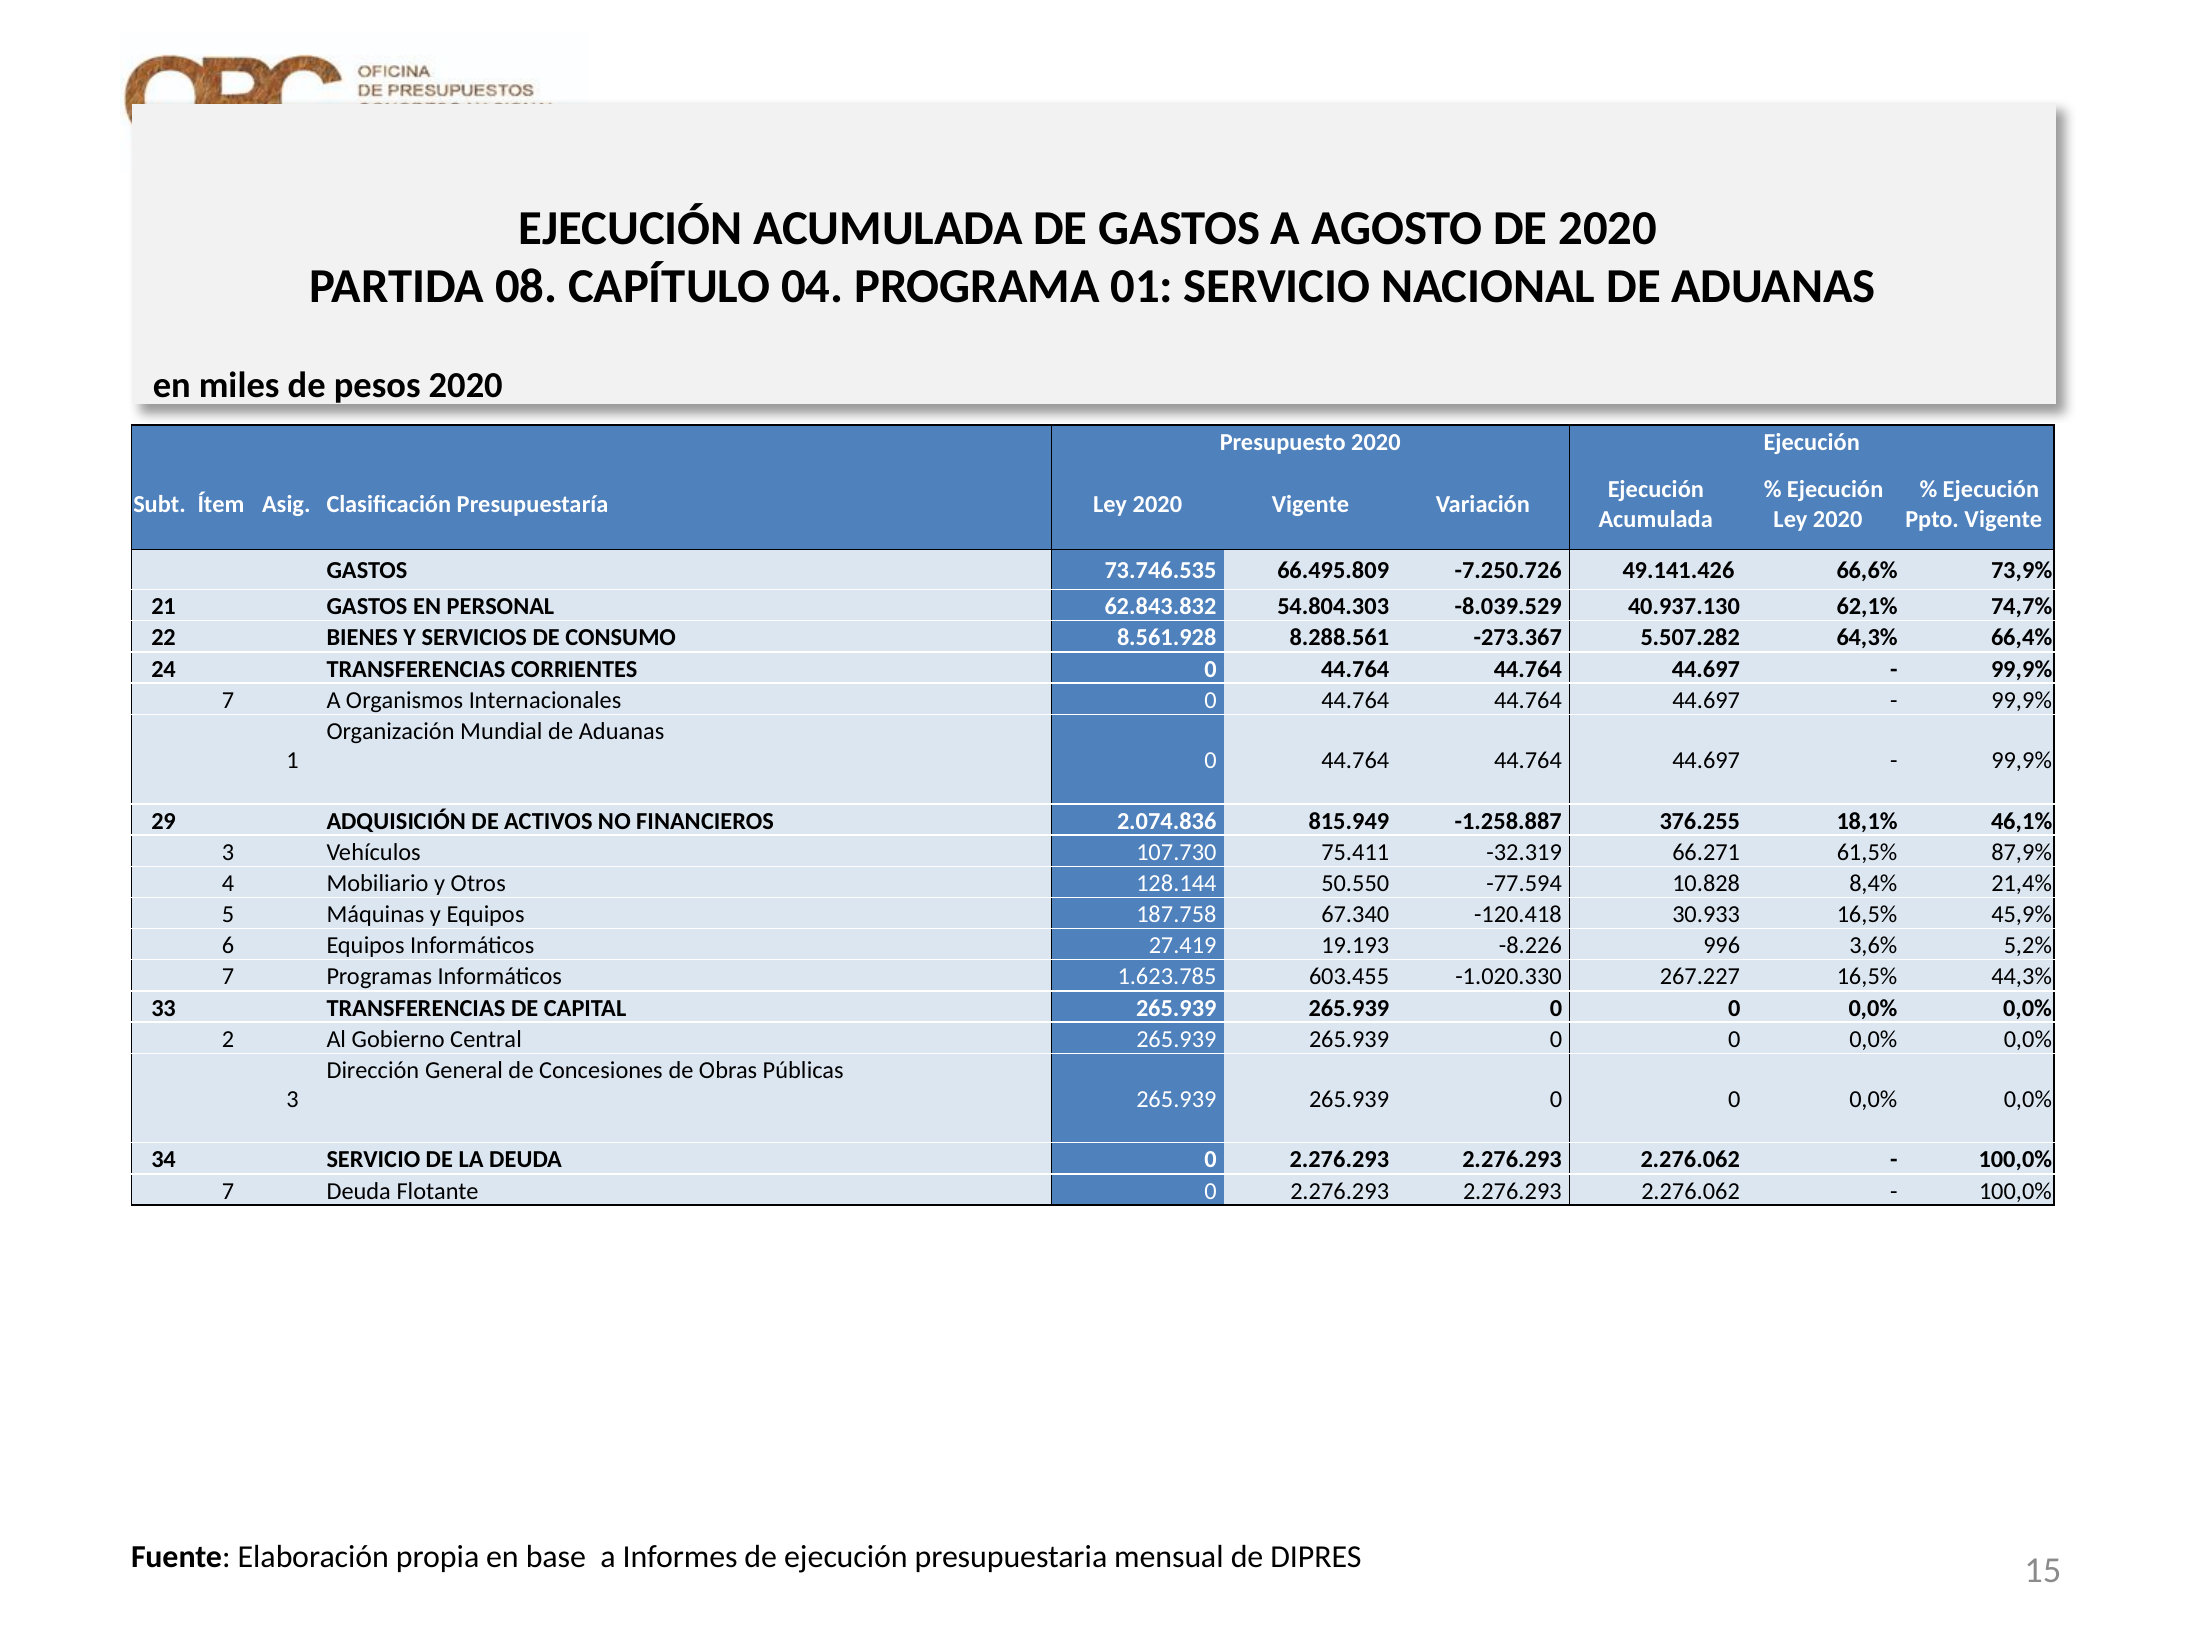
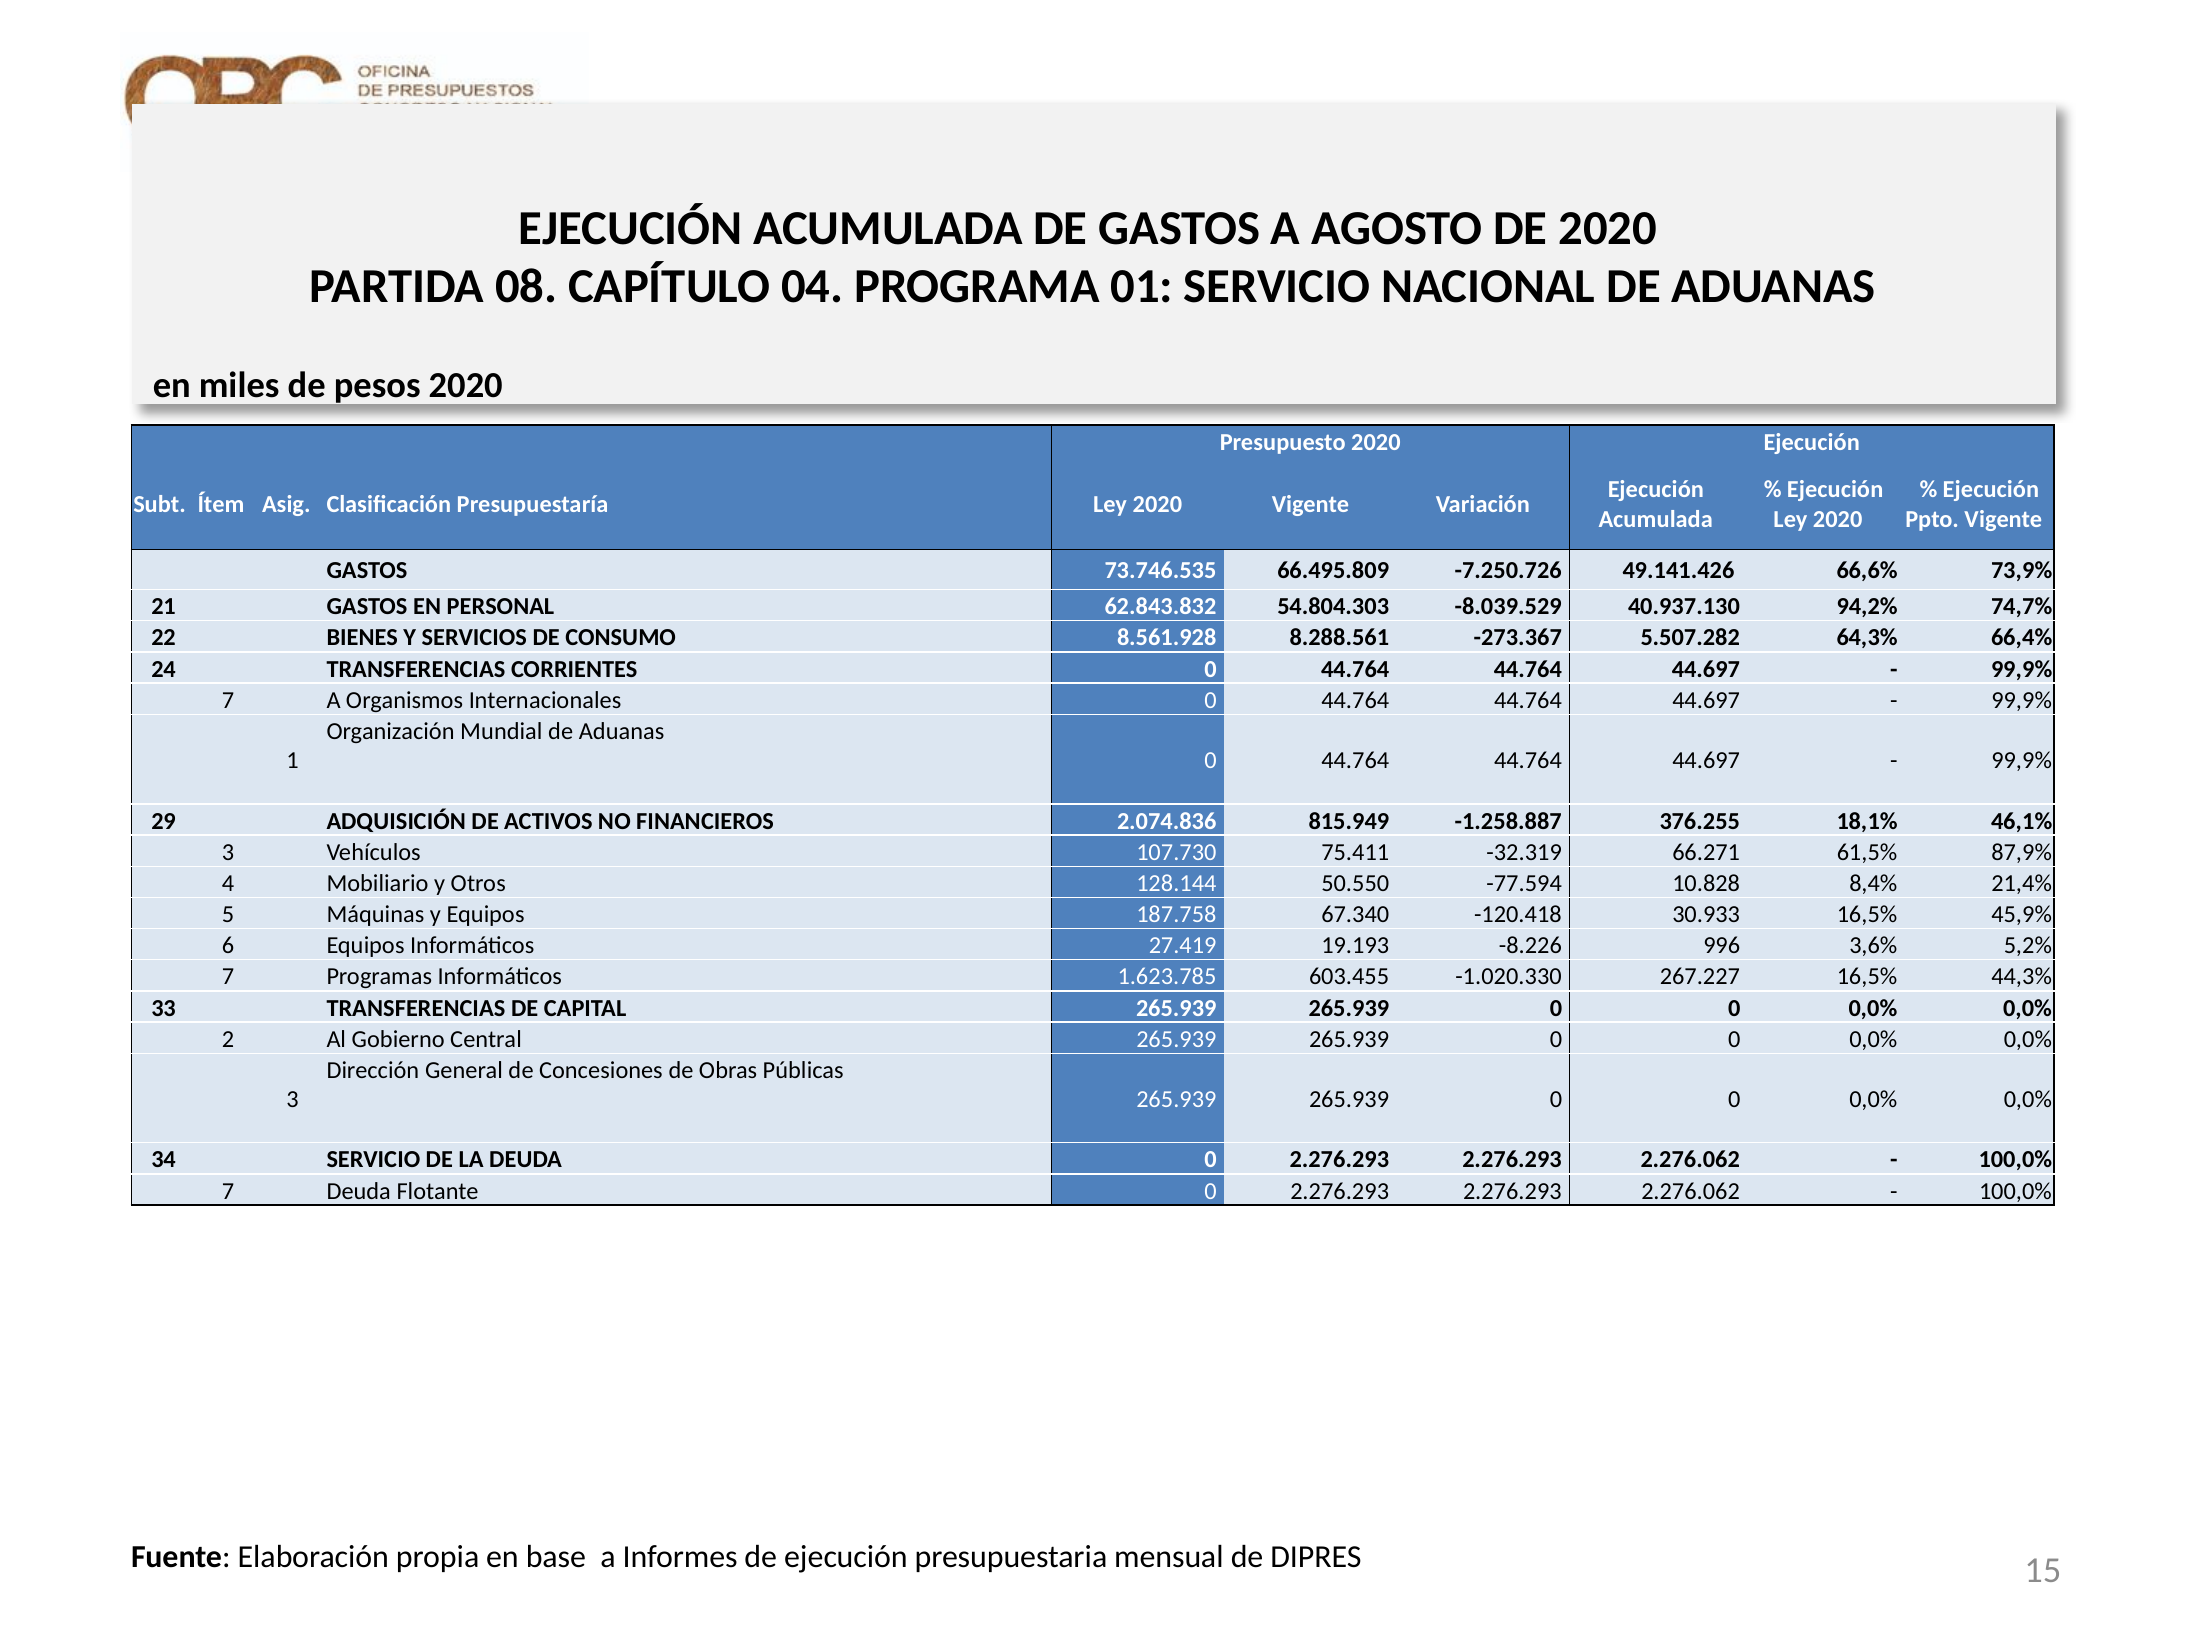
62,1%: 62,1% -> 94,2% (1867, 607)
